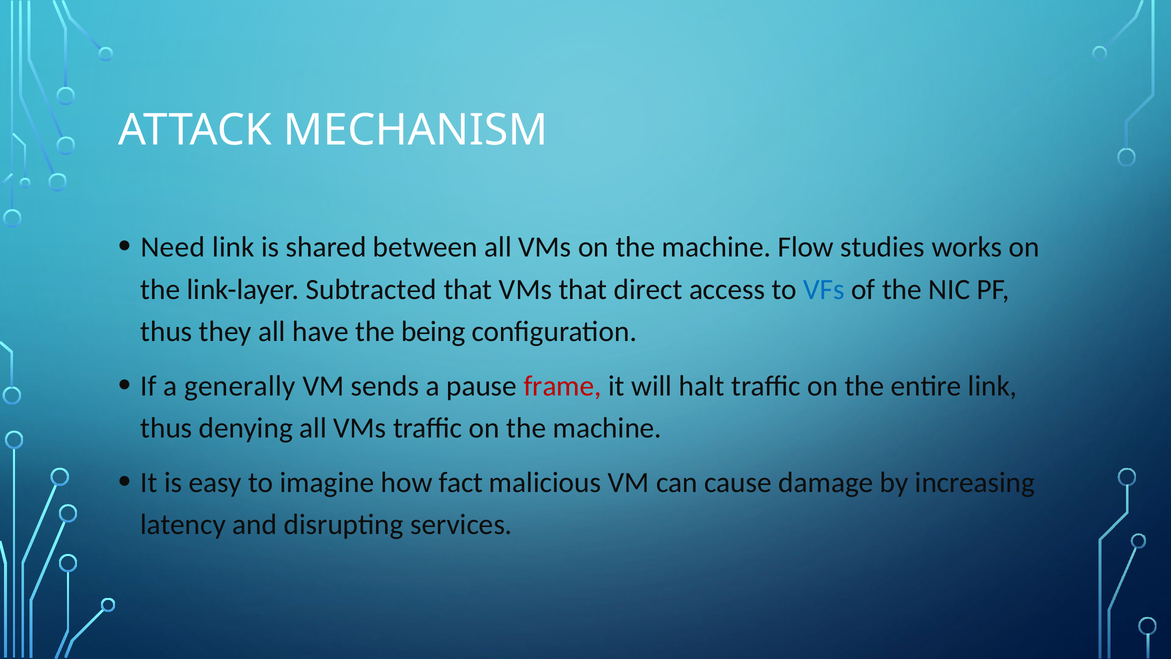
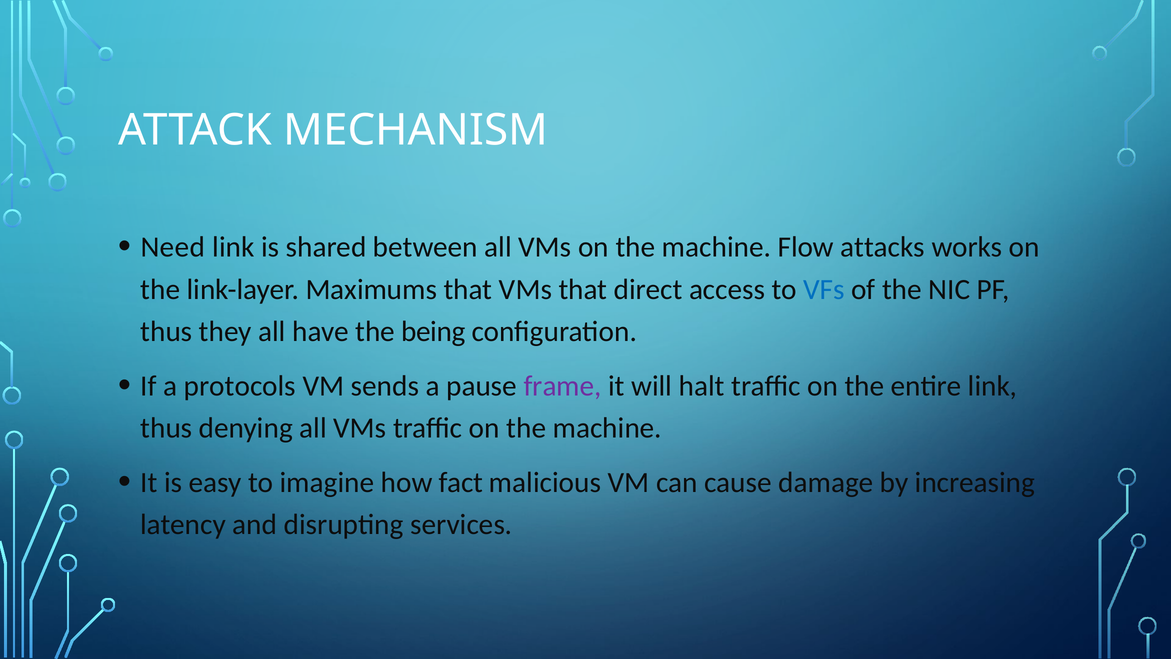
studies: studies -> attacks (883, 247)
Subtracted: Subtracted -> Maximums (371, 289)
generally: generally -> protocols (240, 386)
frame colour: red -> purple (563, 386)
